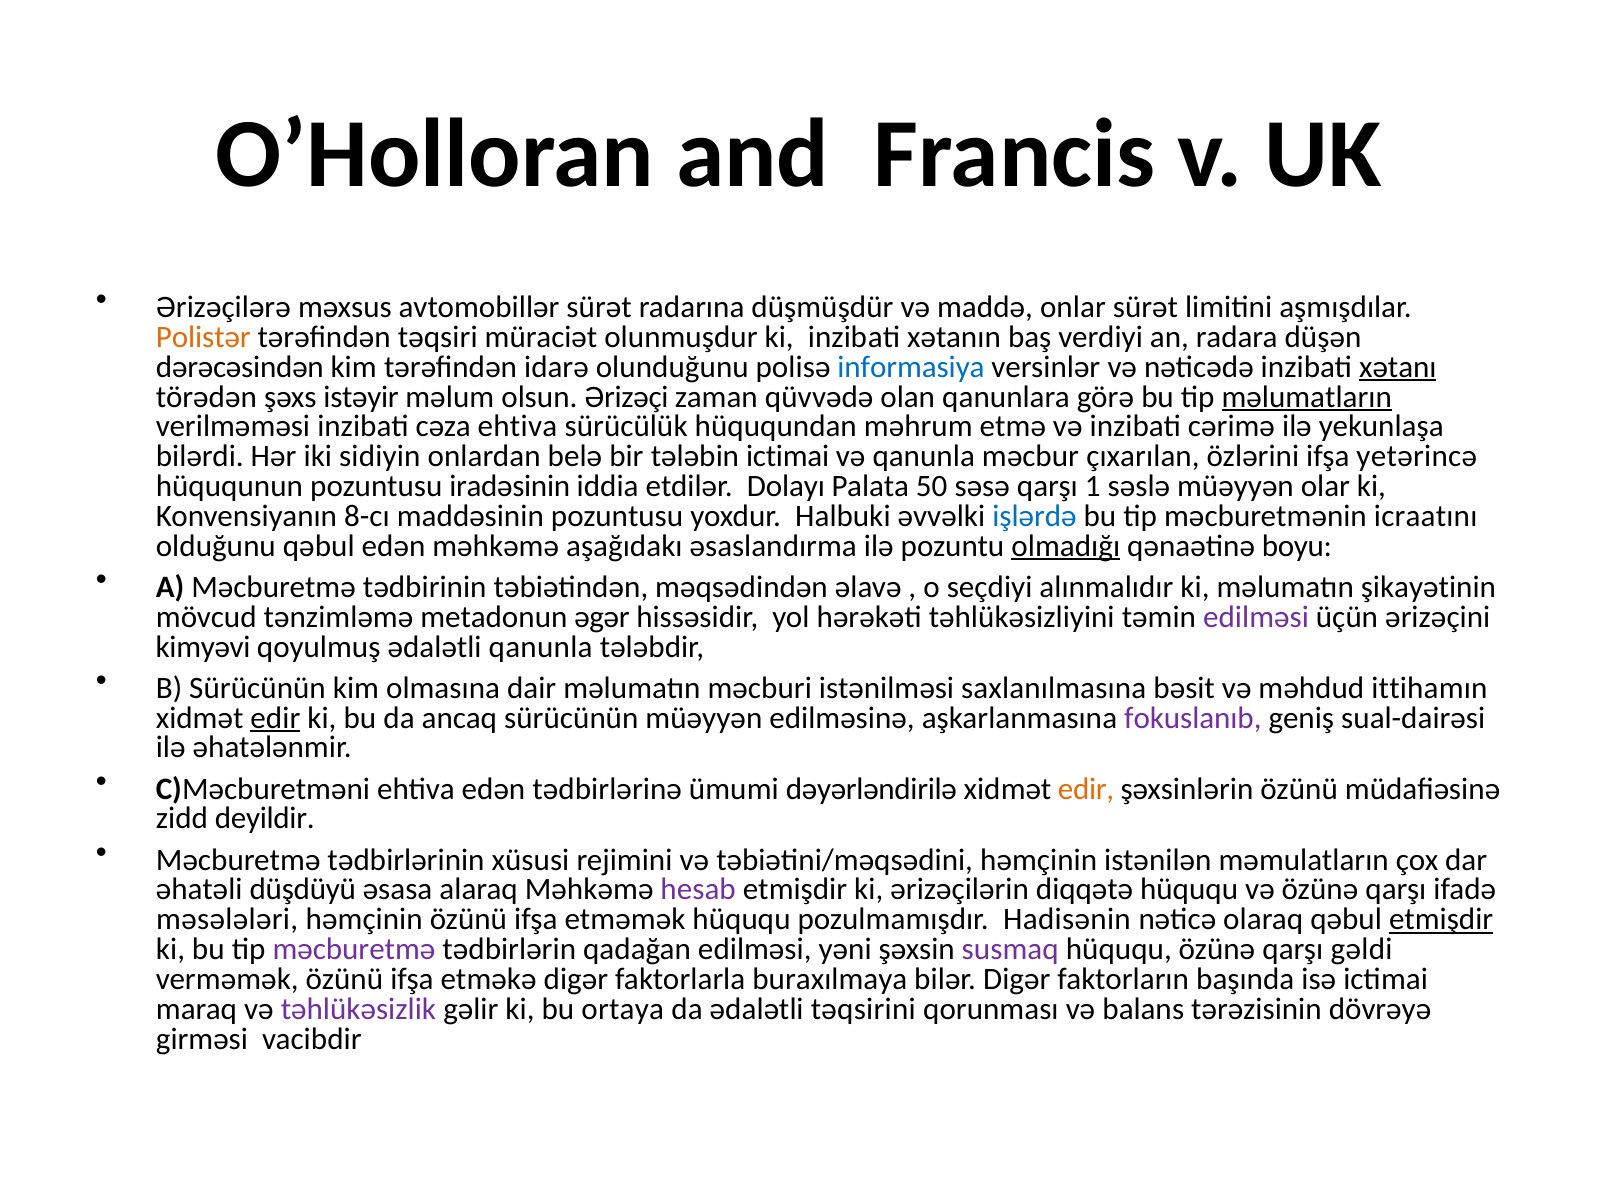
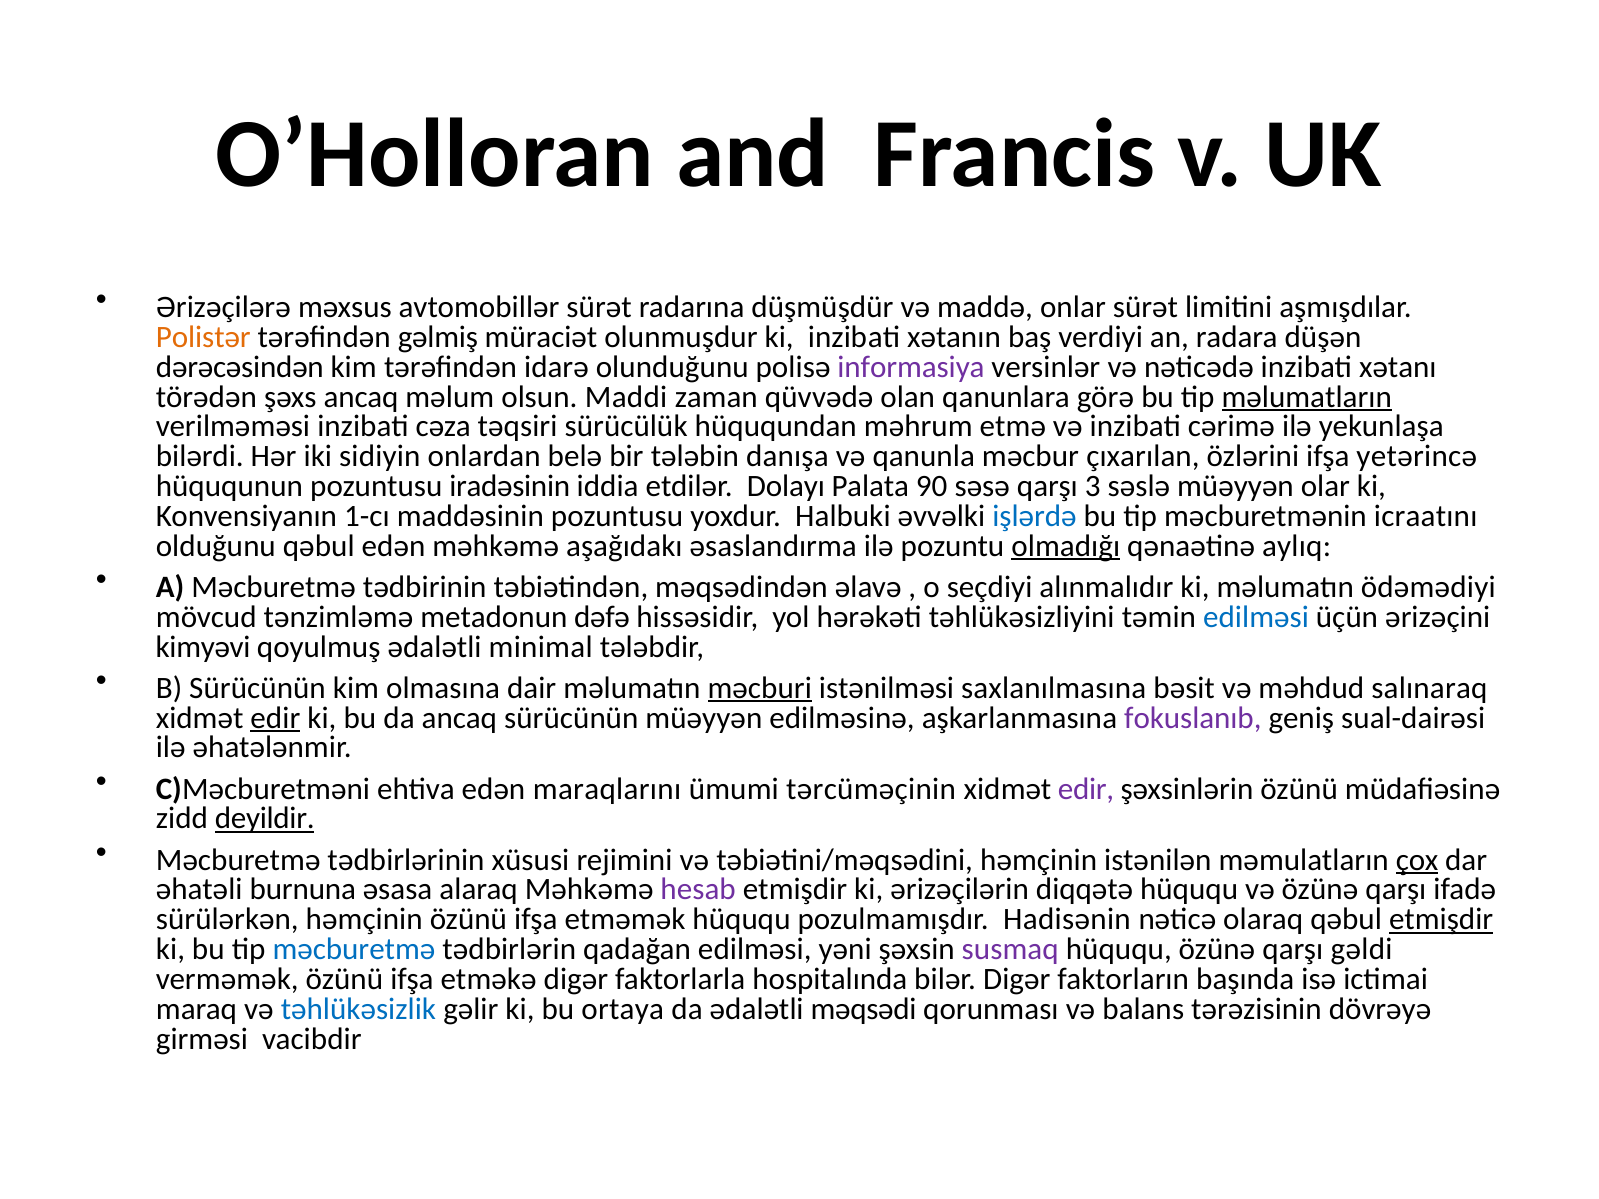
təqsiri: təqsiri -> gəlmiş (438, 337)
informasiya colour: blue -> purple (911, 367)
xətanı underline: present -> none (1398, 367)
şəxs istəyir: istəyir -> ancaq (361, 397)
Ərizəçi: Ərizəçi -> Maddi (626, 397)
cəza ehtiva: ehtiva -> təqsiri (518, 427)
tələbin ictimai: ictimai -> danışa (787, 457)
50: 50 -> 90 (932, 486)
1: 1 -> 3 (1093, 486)
8-cı: 8-cı -> 1-cı (367, 516)
boyu: boyu -> aylıq (1297, 546)
şikayətinin: şikayətinin -> ödəmədiyi (1428, 587)
əgər: əgər -> dəfə (602, 617)
edilməsi colour: purple -> blue (1256, 617)
ədalətli qanunla: qanunla -> minimal (541, 647)
məcburi underline: none -> present (760, 688)
ittihamın: ittihamın -> salınaraq (1429, 688)
tədbirlərinə: tədbirlərinə -> maraqlarını (607, 789)
dəyərləndirilə: dəyərləndirilə -> tərcüməçinin (871, 789)
edir colour: orange -> purple (1086, 789)
deyildir underline: none -> present (265, 819)
çox underline: none -> present (1417, 860)
düşdüyü: düşdüyü -> burnuna (303, 890)
məsələləri: məsələləri -> sürülərkən (227, 920)
məcburetmə colour: purple -> blue (354, 950)
buraxılmaya: buraxılmaya -> hospitalında (830, 979)
təhlükəsizlik colour: purple -> blue (358, 1009)
təqsirini: təqsirini -> məqsədi (864, 1009)
